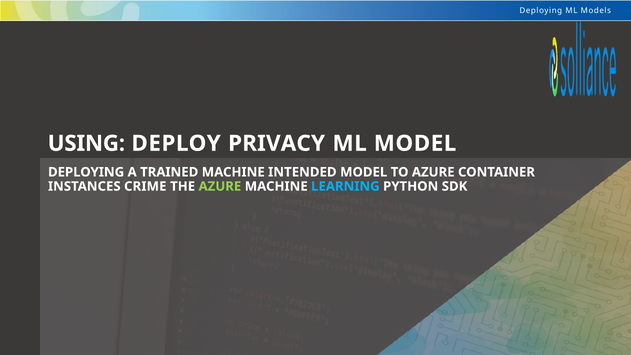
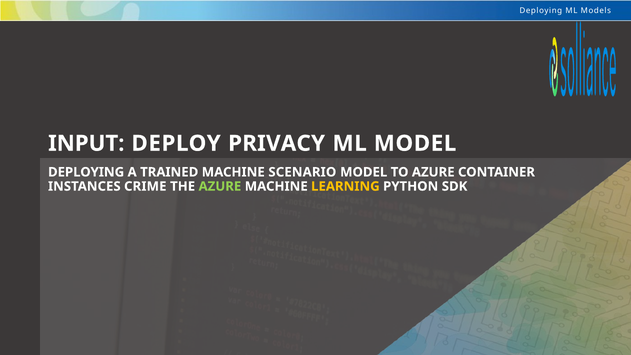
USING: USING -> INPUT (86, 143)
INTENDED: INTENDED -> SCENARIO (302, 172)
LEARNING colour: light blue -> yellow (345, 186)
